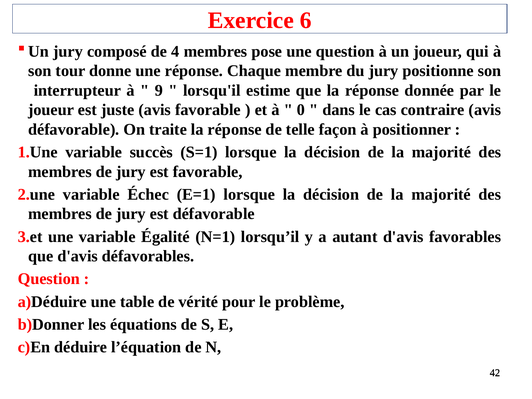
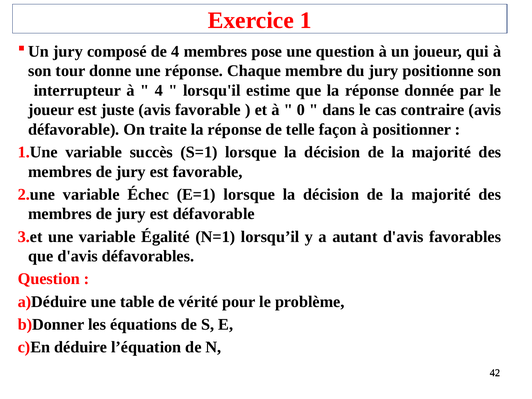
6: 6 -> 1 (306, 20)
9: 9 -> 4 (159, 90)
